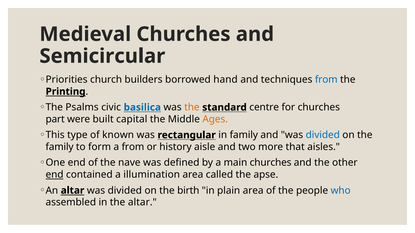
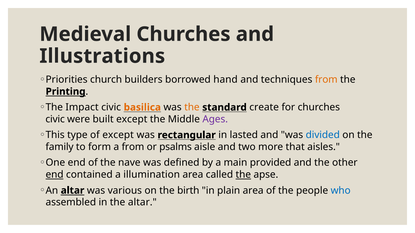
Semicircular: Semicircular -> Illustrations (102, 56)
from colour: blue -> orange (326, 80)
Psalms: Psalms -> Impact (82, 108)
basilica colour: blue -> orange (142, 108)
centre: centre -> create (264, 108)
part: part -> civic (55, 119)
built capital: capital -> except (132, 119)
Ages colour: orange -> purple (215, 119)
of known: known -> except (118, 135)
in family: family -> lasted (244, 135)
history: history -> psalms (176, 147)
main churches: churches -> provided (271, 163)
the underline: none -> present (243, 175)
altar was divided: divided -> various (125, 191)
